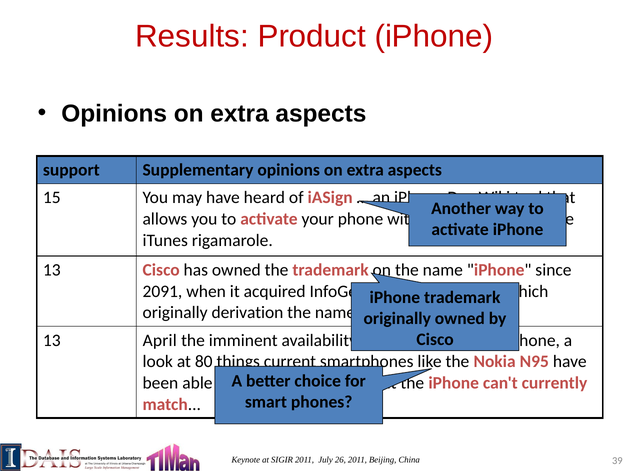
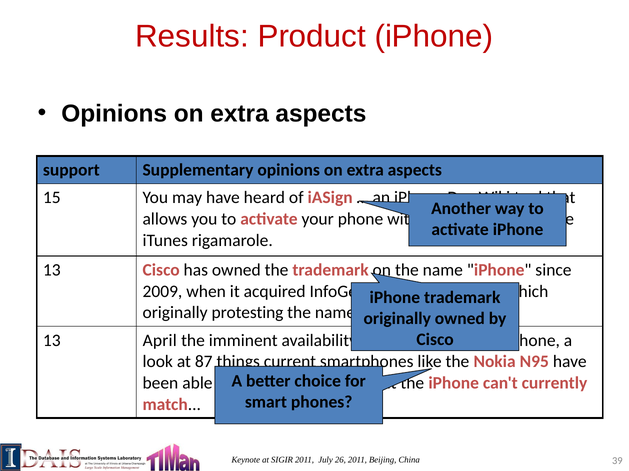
2091: 2091 -> 2009 (162, 292)
derivation: derivation -> protesting (247, 313)
80: 80 -> 87 (204, 362)
